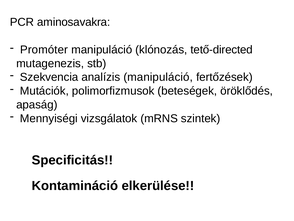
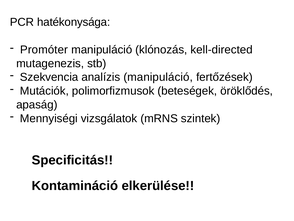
aminosavakra: aminosavakra -> hatékonysága (74, 22)
tető-directed: tető-directed -> kell-directed (222, 50)
